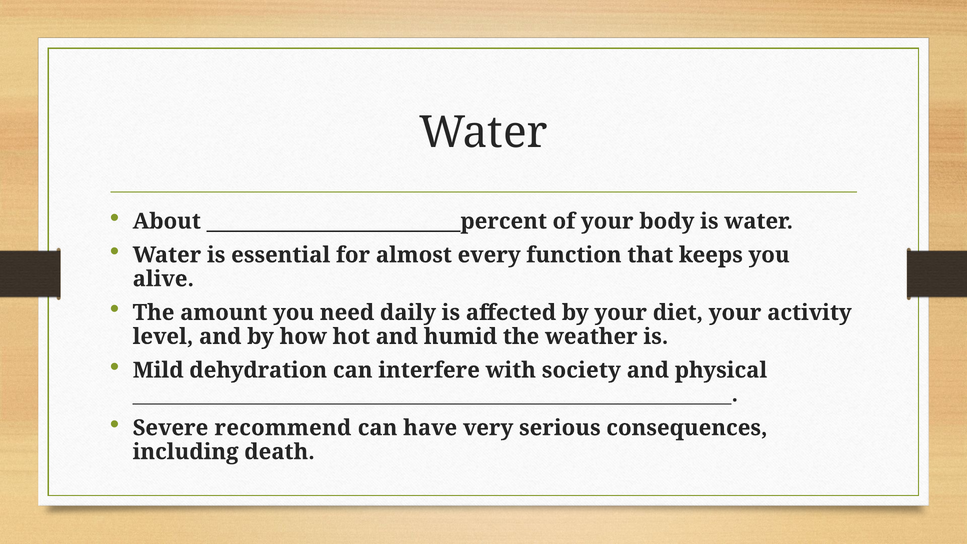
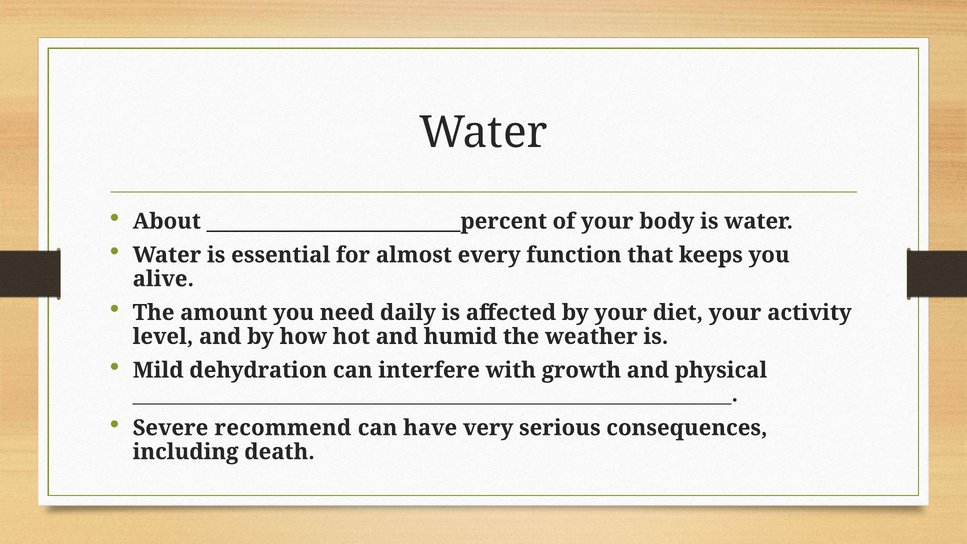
society: society -> growth (581, 370)
